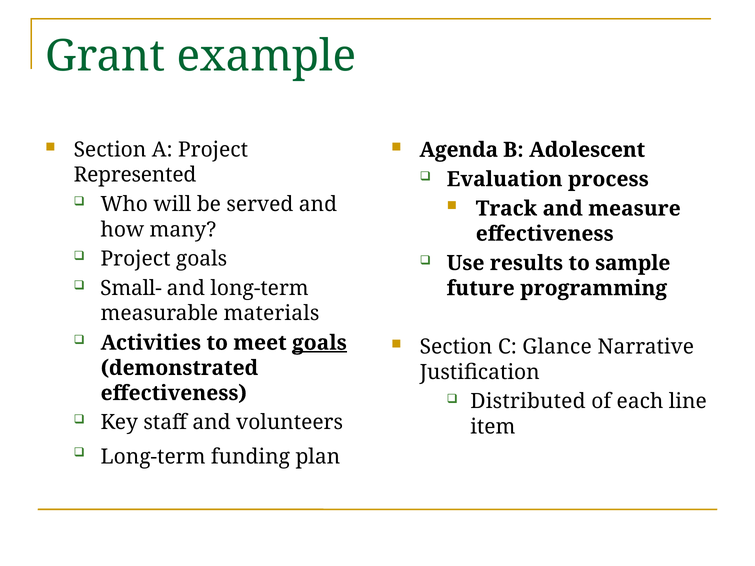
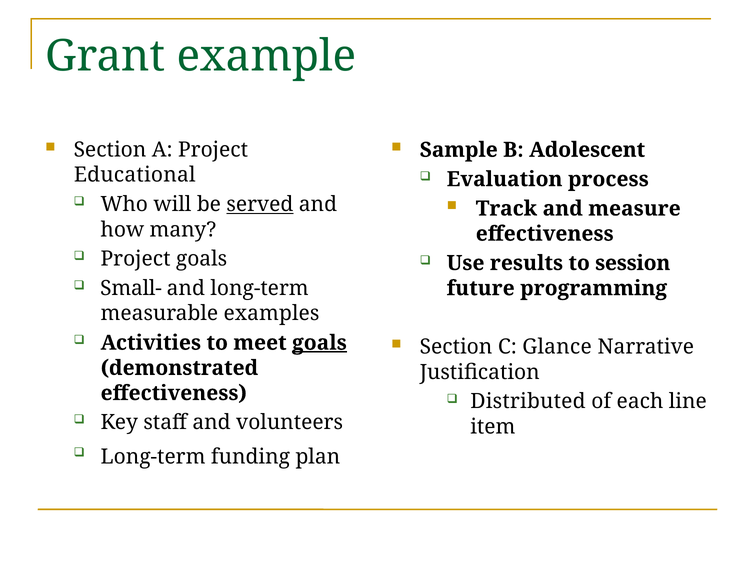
Agenda: Agenda -> Sample (459, 150)
Represented: Represented -> Educational (135, 175)
served underline: none -> present (260, 205)
sample: sample -> session (633, 263)
materials: materials -> examples (272, 314)
